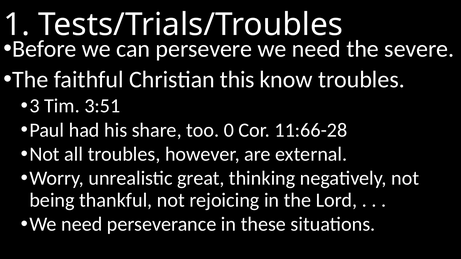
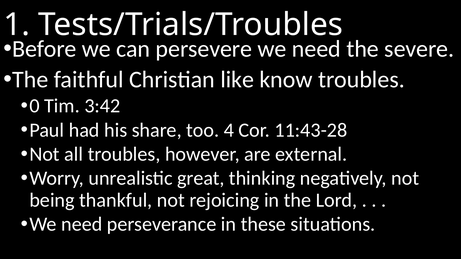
this: this -> like (237, 80)
3: 3 -> 0 (34, 106)
3:51: 3:51 -> 3:42 (102, 106)
0: 0 -> 4 (229, 130)
11:66-28: 11:66-28 -> 11:43-28 (311, 130)
